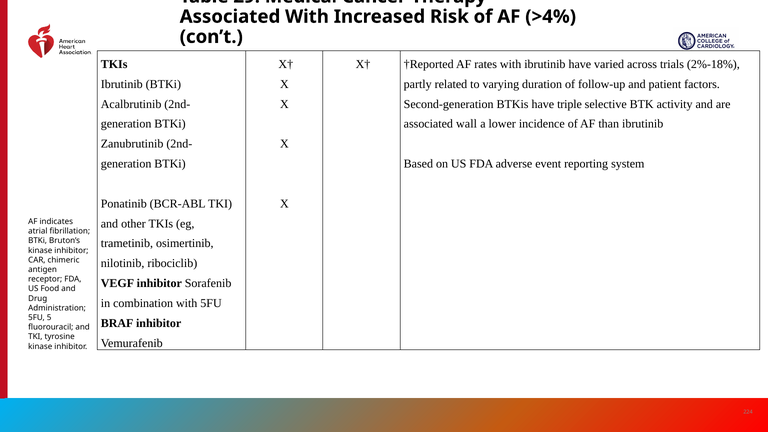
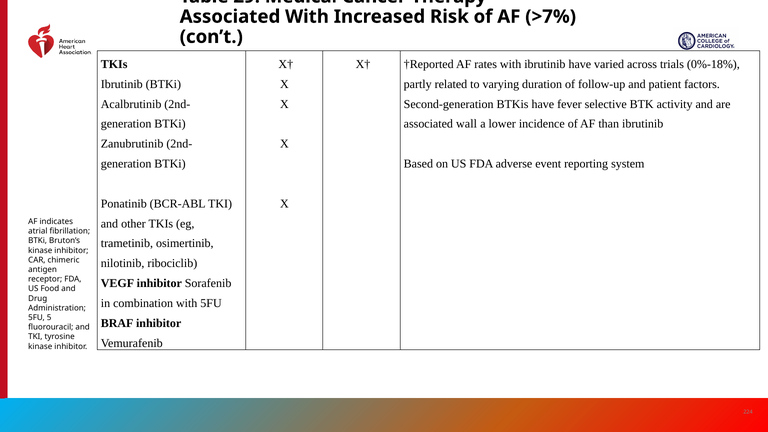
>4%: >4% -> >7% (551, 17)
2%-18%: 2%-18% -> 0%-18% (713, 64)
triple: triple -> fever (569, 104)
